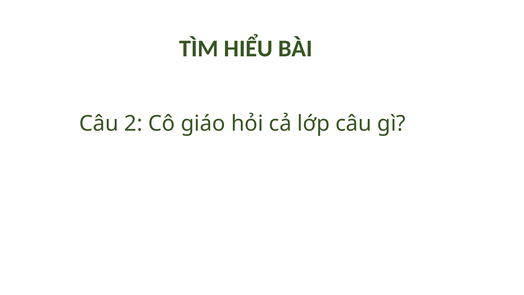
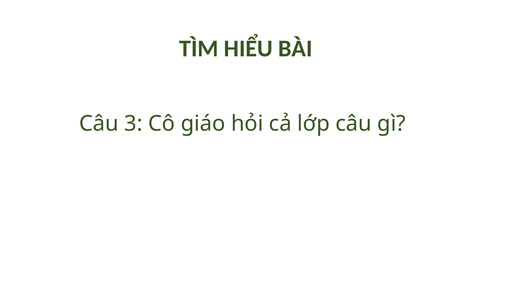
2: 2 -> 3 (133, 123)
